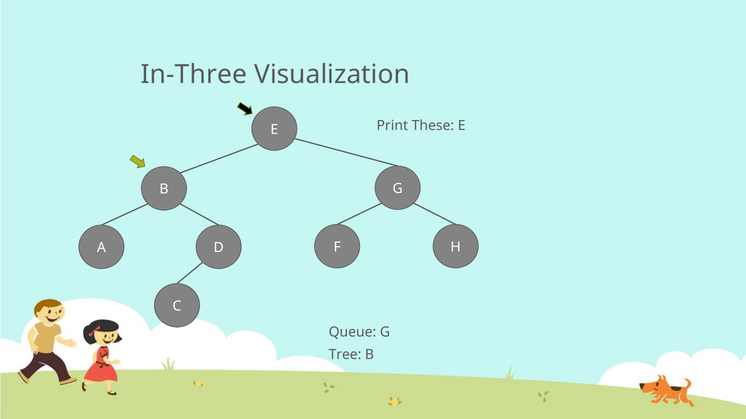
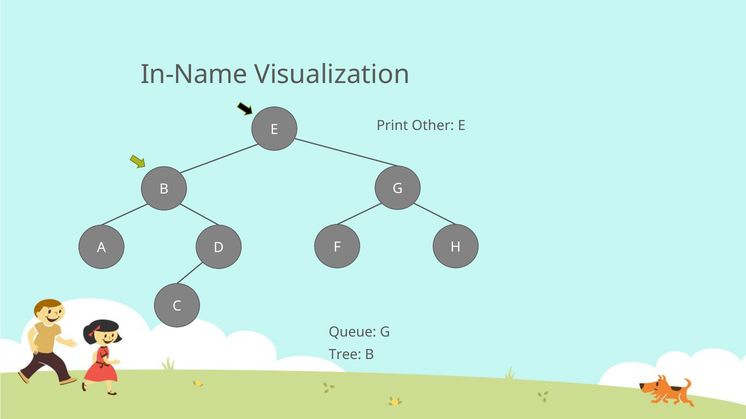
In-Three: In-Three -> In-Name (194, 75)
These: These -> Other (433, 126)
